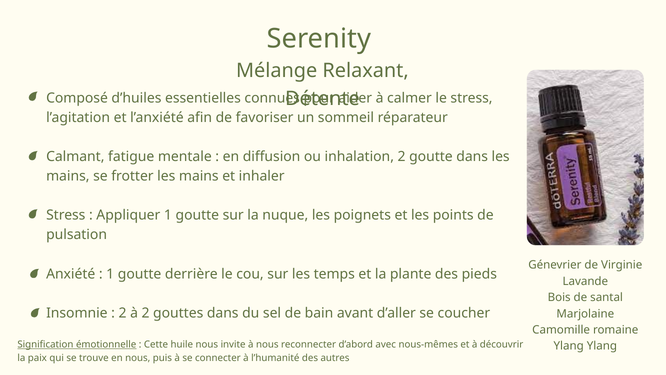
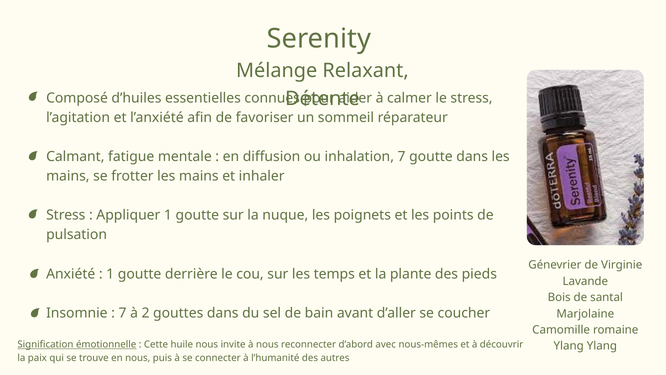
inhalation 2: 2 -> 7 (402, 157)
2: 2 -> 7 (123, 313)
